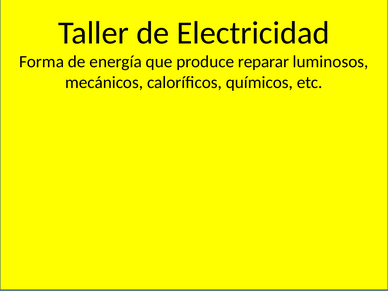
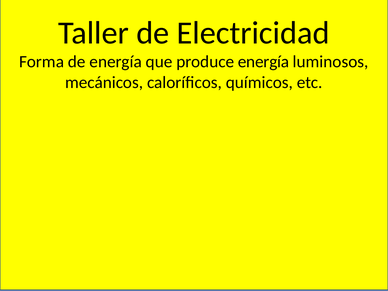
produce reparar: reparar -> energía (263, 62)
